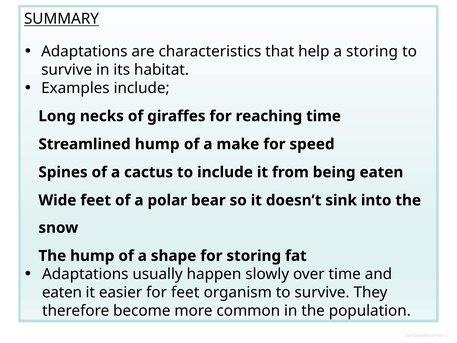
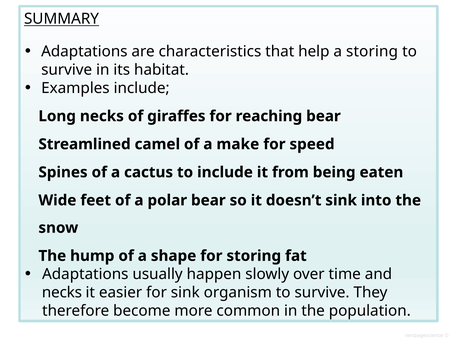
reaching time: time -> bear (323, 116)
Streamlined hump: hump -> camel (157, 144)
eaten: eaten -> necks (62, 292)
for feet: feet -> sink (185, 292)
